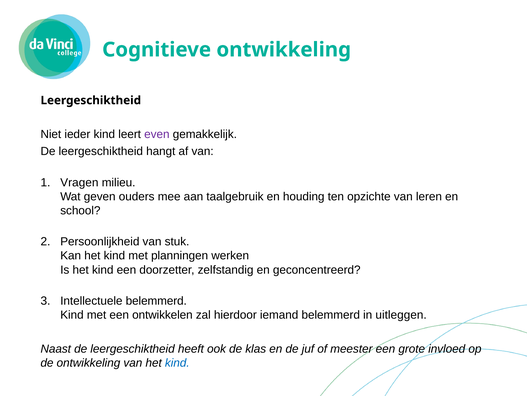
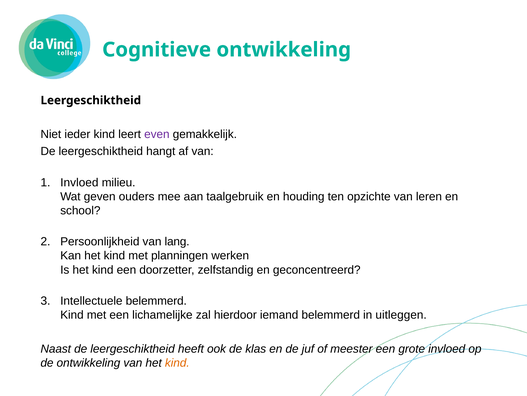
Vragen: Vragen -> Invloed (79, 182)
stuk: stuk -> lang (177, 241)
ontwikkelen: ontwikkelen -> lichamelijke (162, 314)
kind colour: blue -> orange (177, 362)
